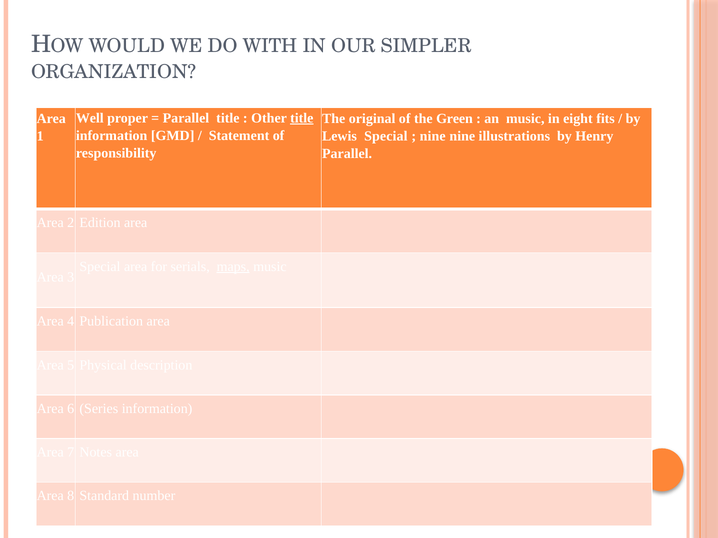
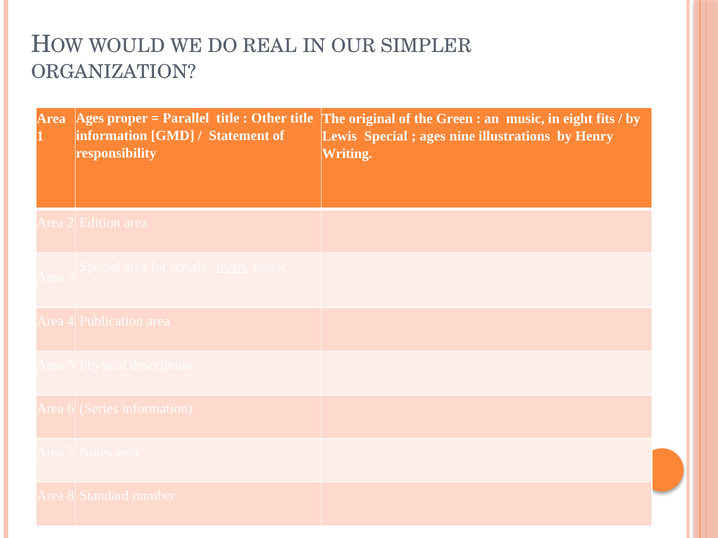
WITH: WITH -> REAL (270, 46)
Well: Well -> Ages (90, 118)
title underline: present -> none (302, 118)
nine: nine -> ages (433, 136)
Parallel: Parallel -> Writing (347, 154)
